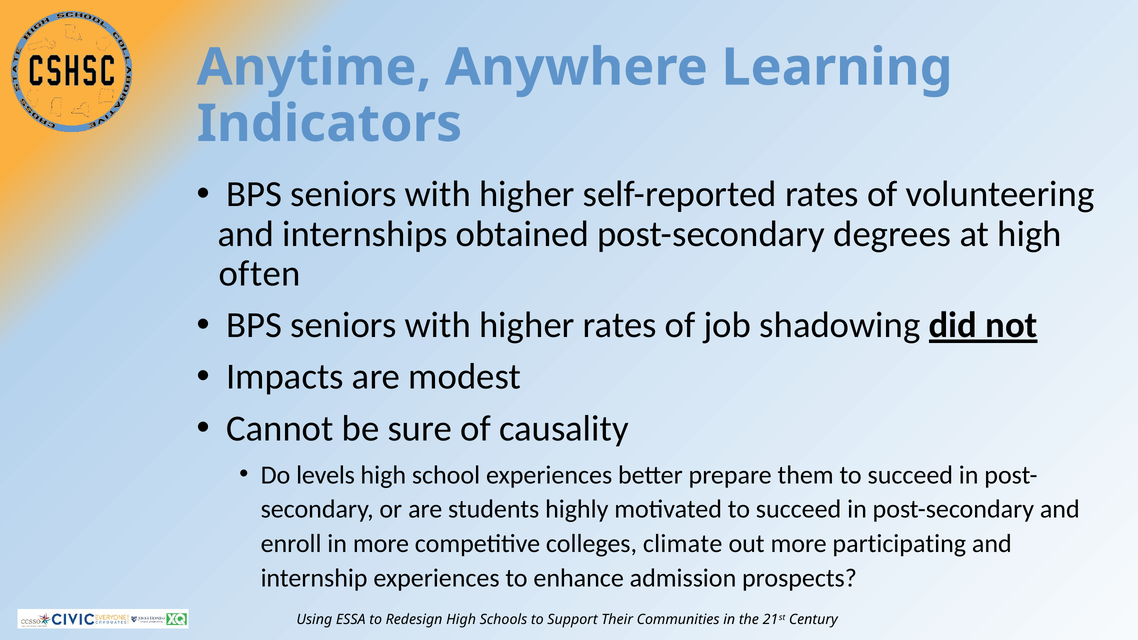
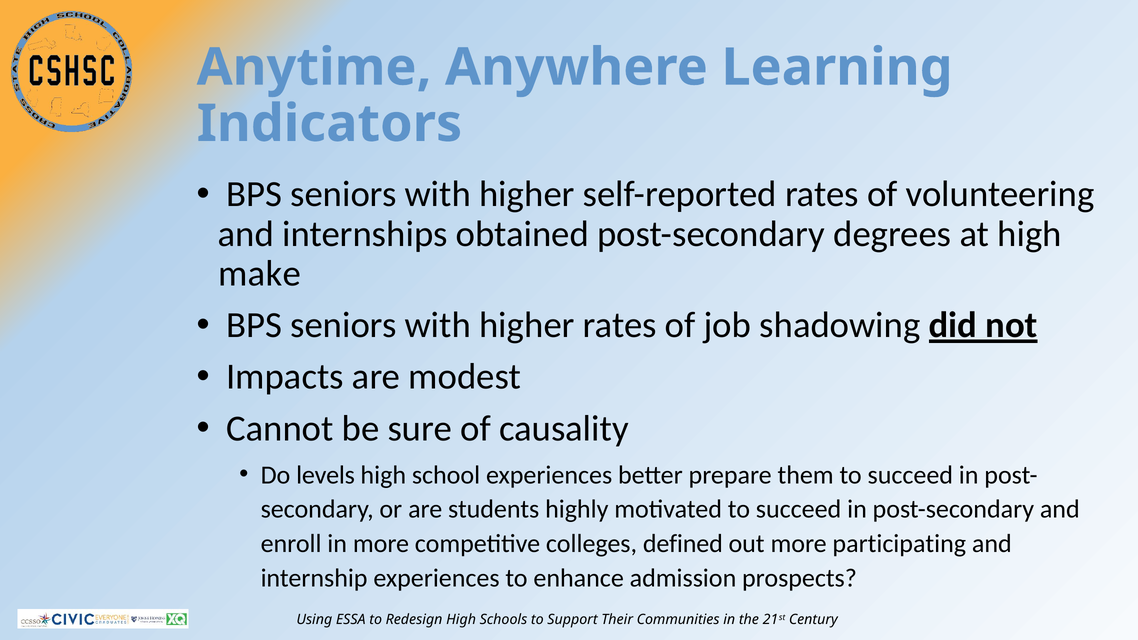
often: often -> make (260, 274)
climate: climate -> defined (683, 544)
